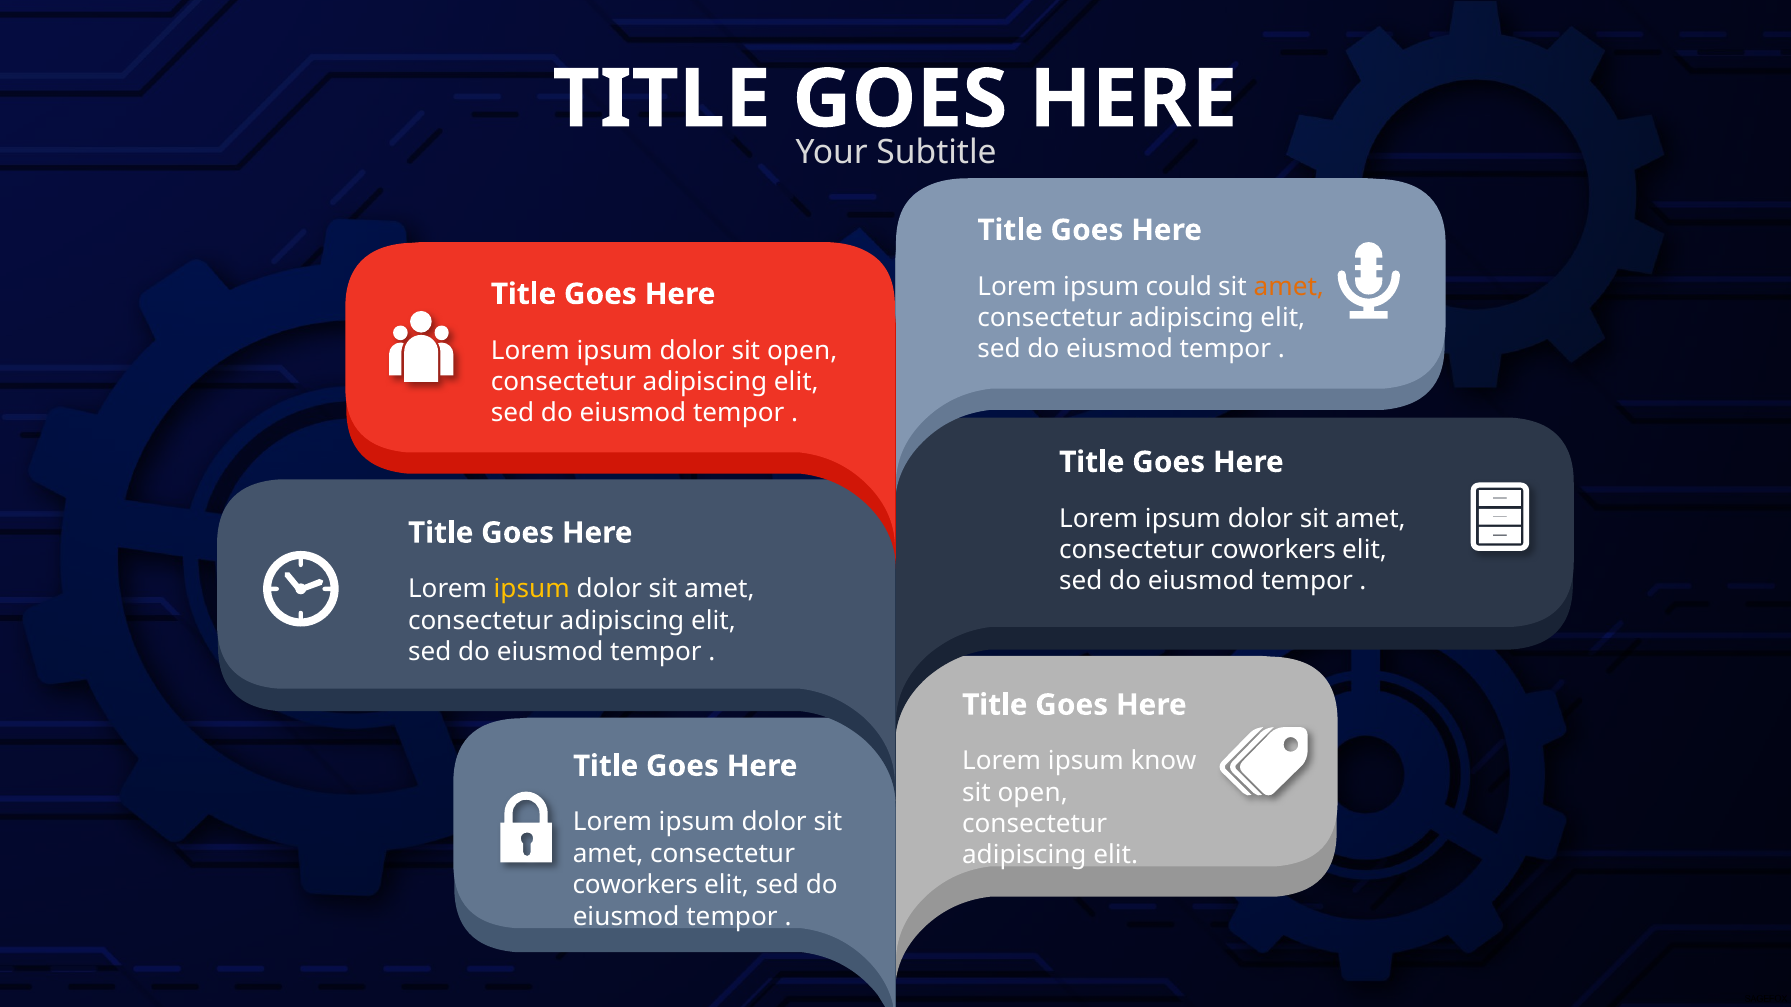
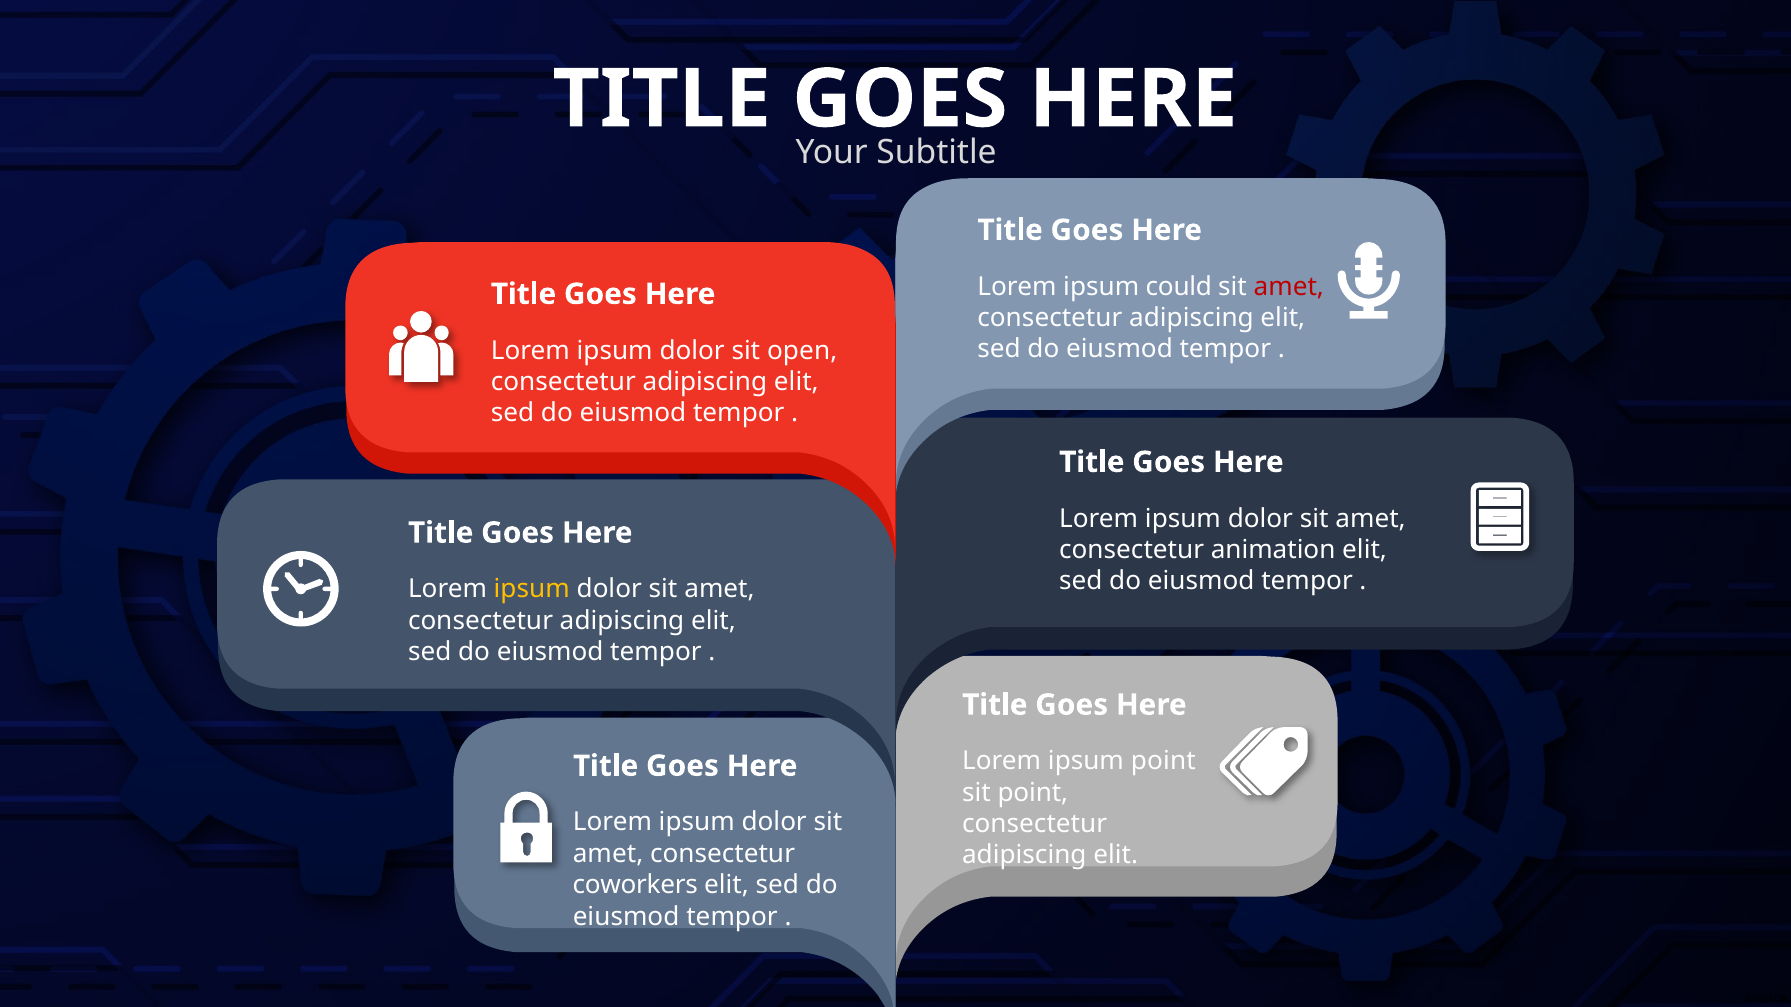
amet colour: orange -> red (1289, 287)
coworkers: coworkers -> animation (1273, 550)
ipsum know: know -> point (1163, 762)
open: open -> point (1033, 793)
